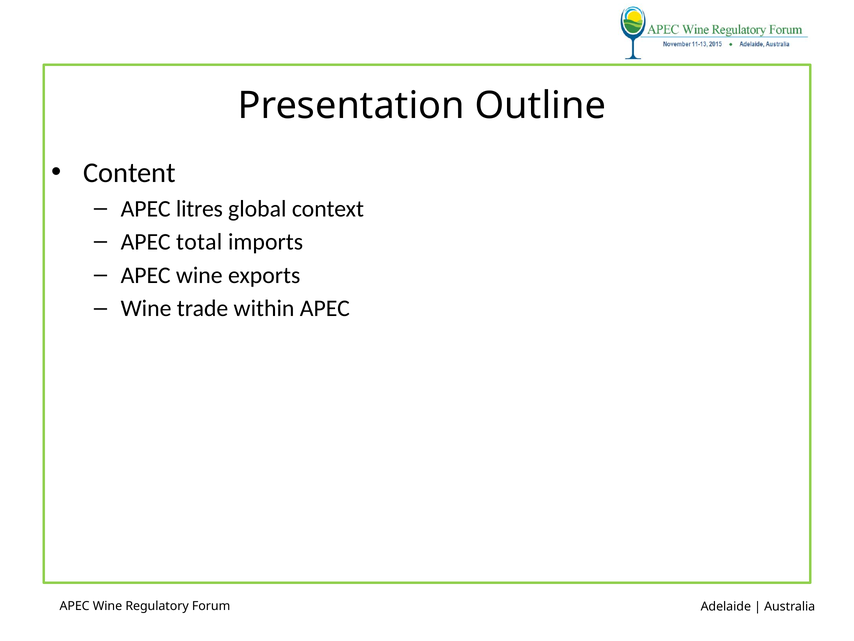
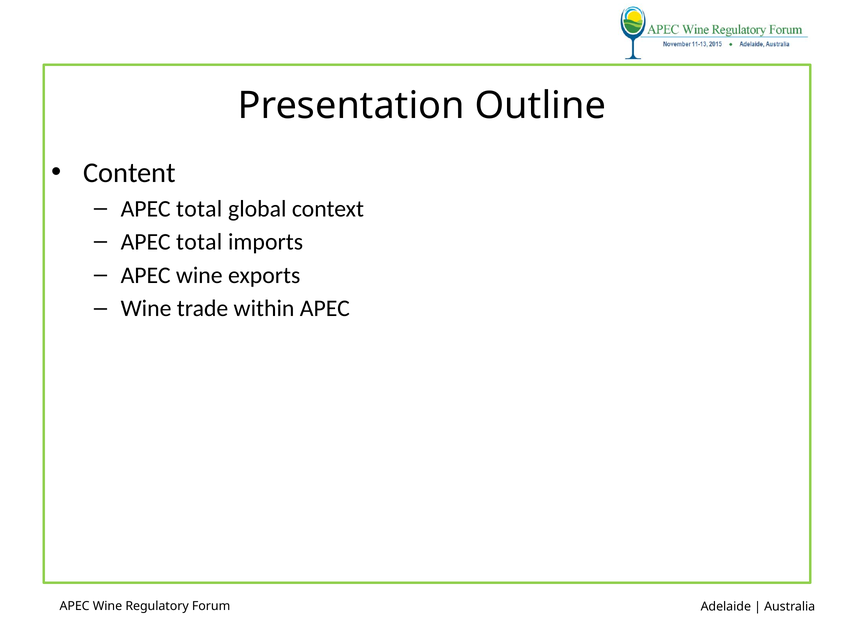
litres: litres -> total (199, 209)
